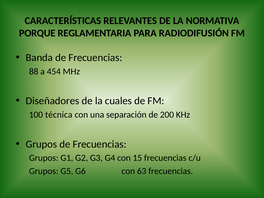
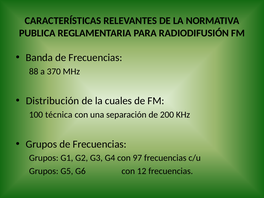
PORQUE: PORQUE -> PUBLICA (37, 33)
454: 454 -> 370 (54, 71)
Diseñadores: Diseñadores -> Distribución (52, 101)
15: 15 -> 97 (137, 158)
63: 63 -> 12 (142, 171)
